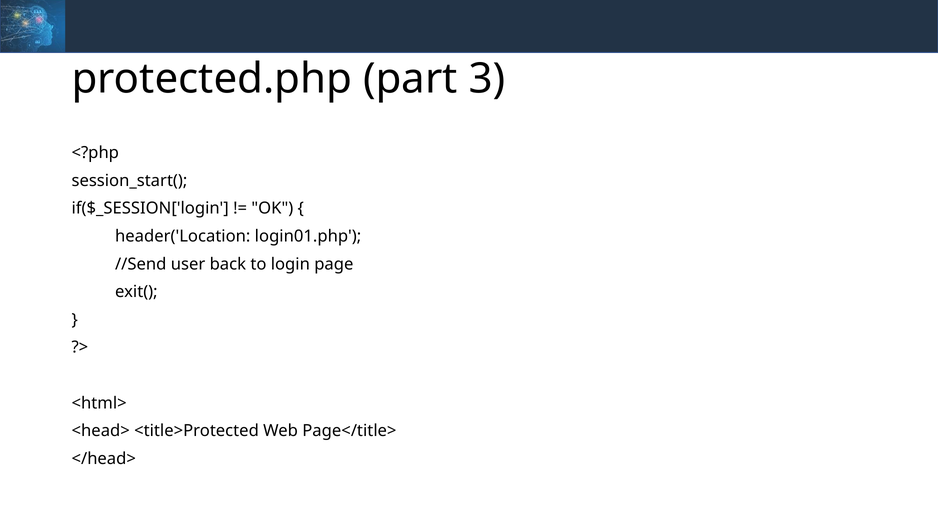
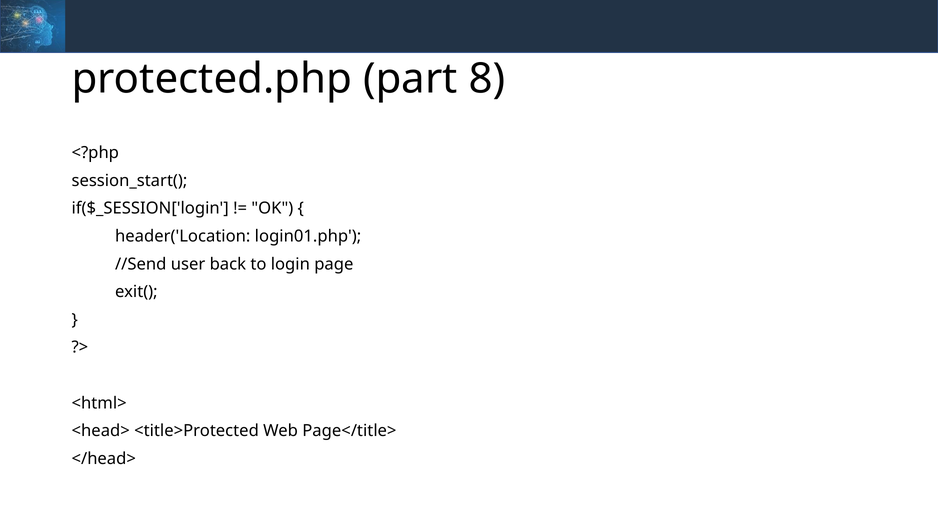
3: 3 -> 8 (487, 79)
